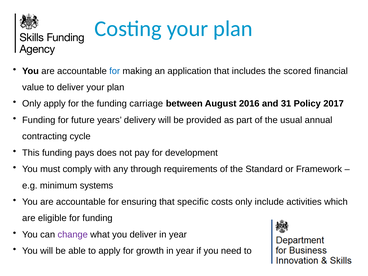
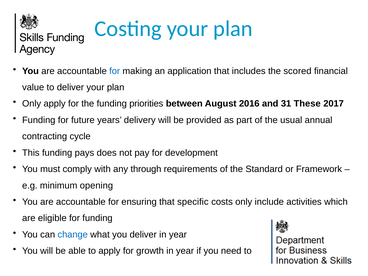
carriage: carriage -> priorities (146, 104)
Policy: Policy -> These (307, 104)
systems: systems -> opening (96, 185)
change colour: purple -> blue (73, 235)
